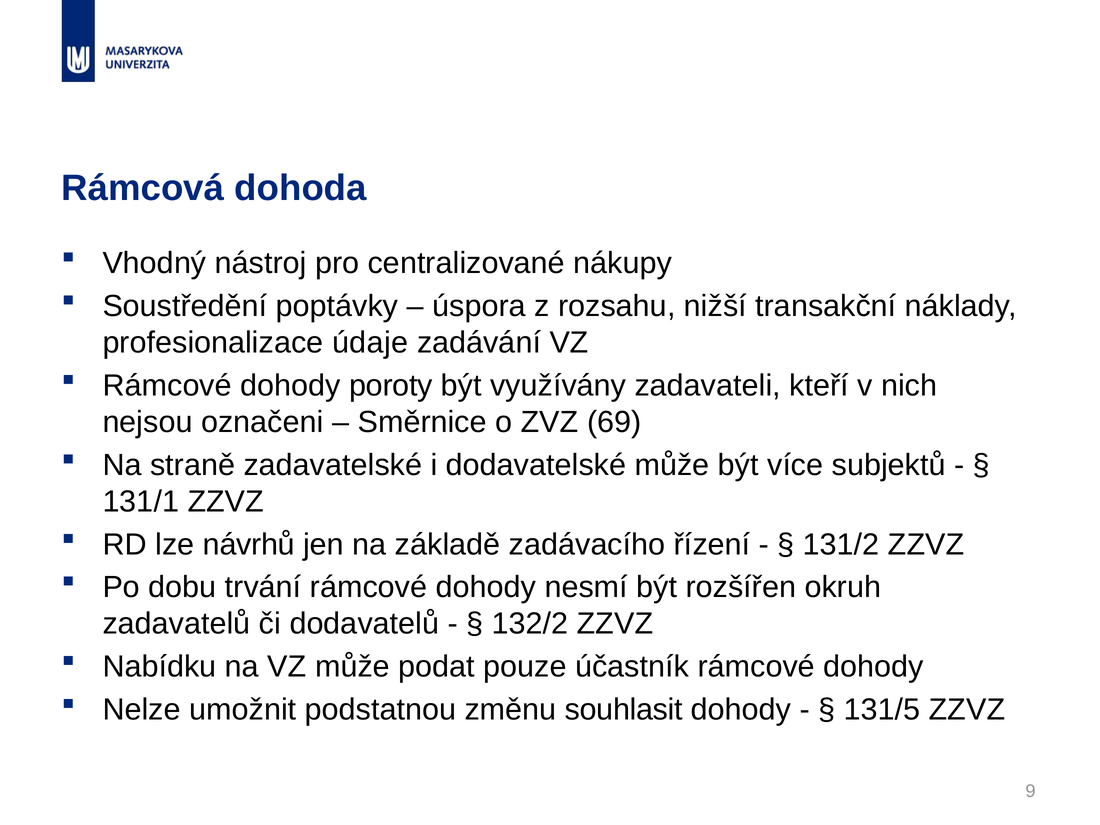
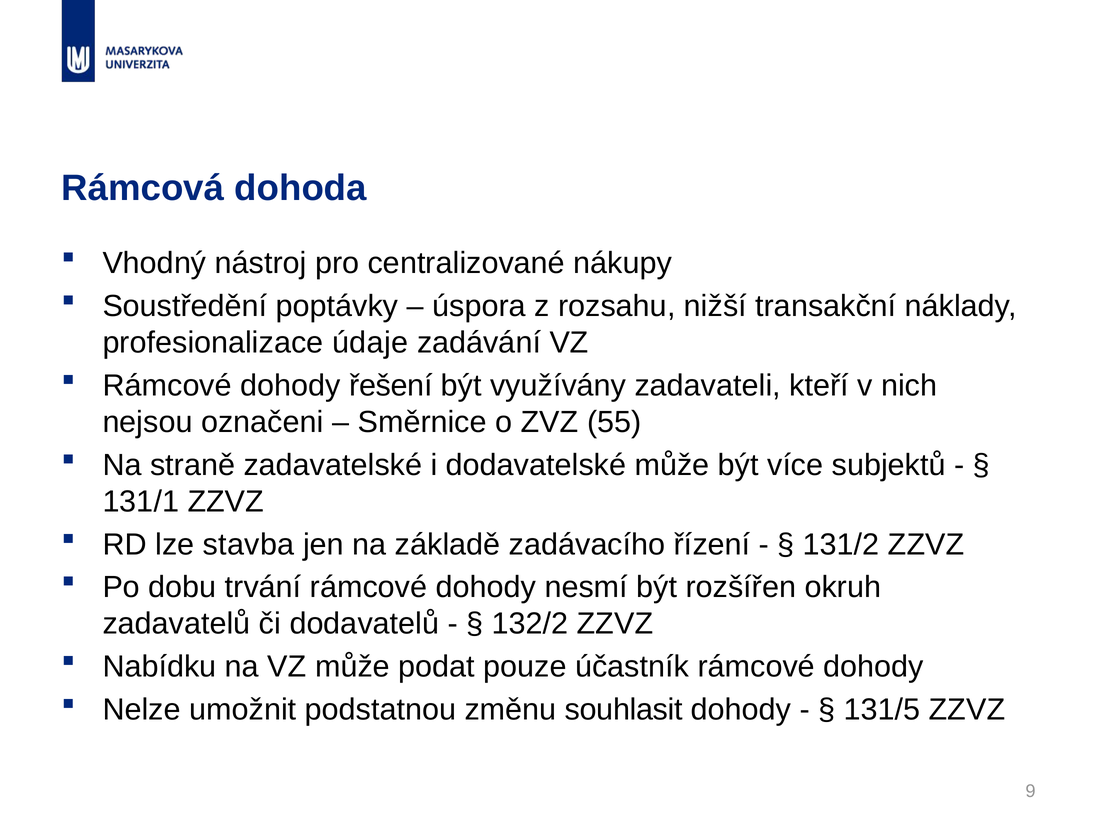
poroty: poroty -> řešení (391, 385)
69: 69 -> 55 (614, 422)
návrhů: návrhů -> stavba (249, 544)
